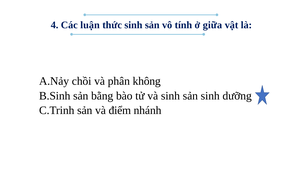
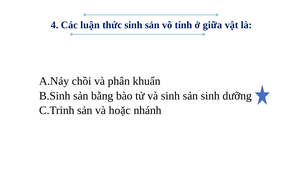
không: không -> khuẩn (147, 81)
điểm: điểm -> hoặc (120, 110)
